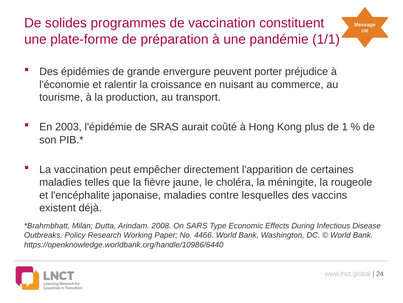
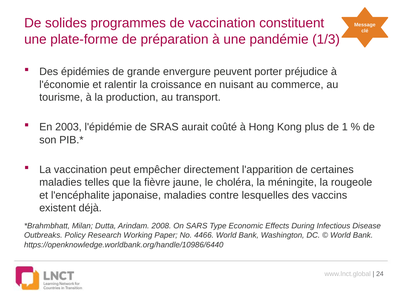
1/1: 1/1 -> 1/3 (326, 39)
